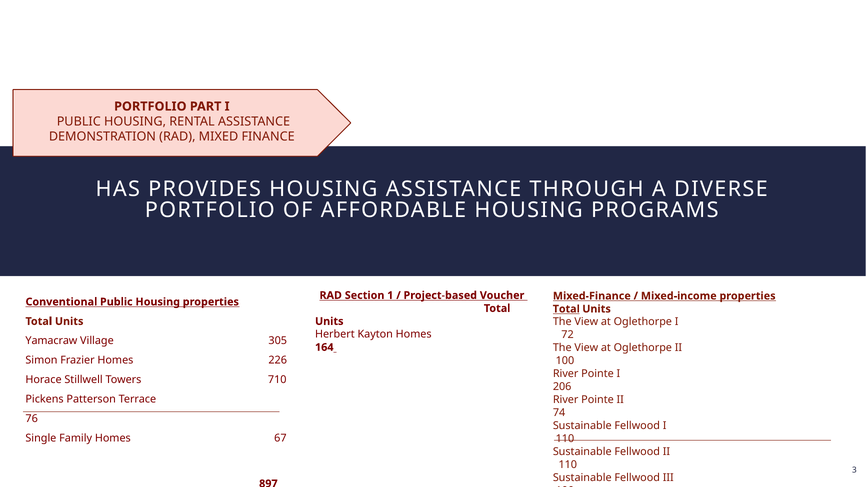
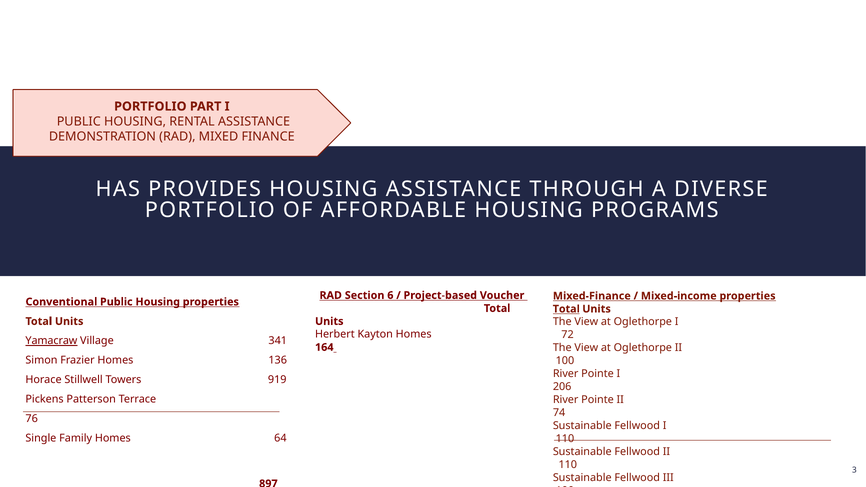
1: 1 -> 6 (390, 295)
Yamacraw underline: none -> present (51, 341)
305: 305 -> 341 (278, 341)
226: 226 -> 136 (278, 360)
710: 710 -> 919 (277, 380)
67: 67 -> 64 (280, 438)
